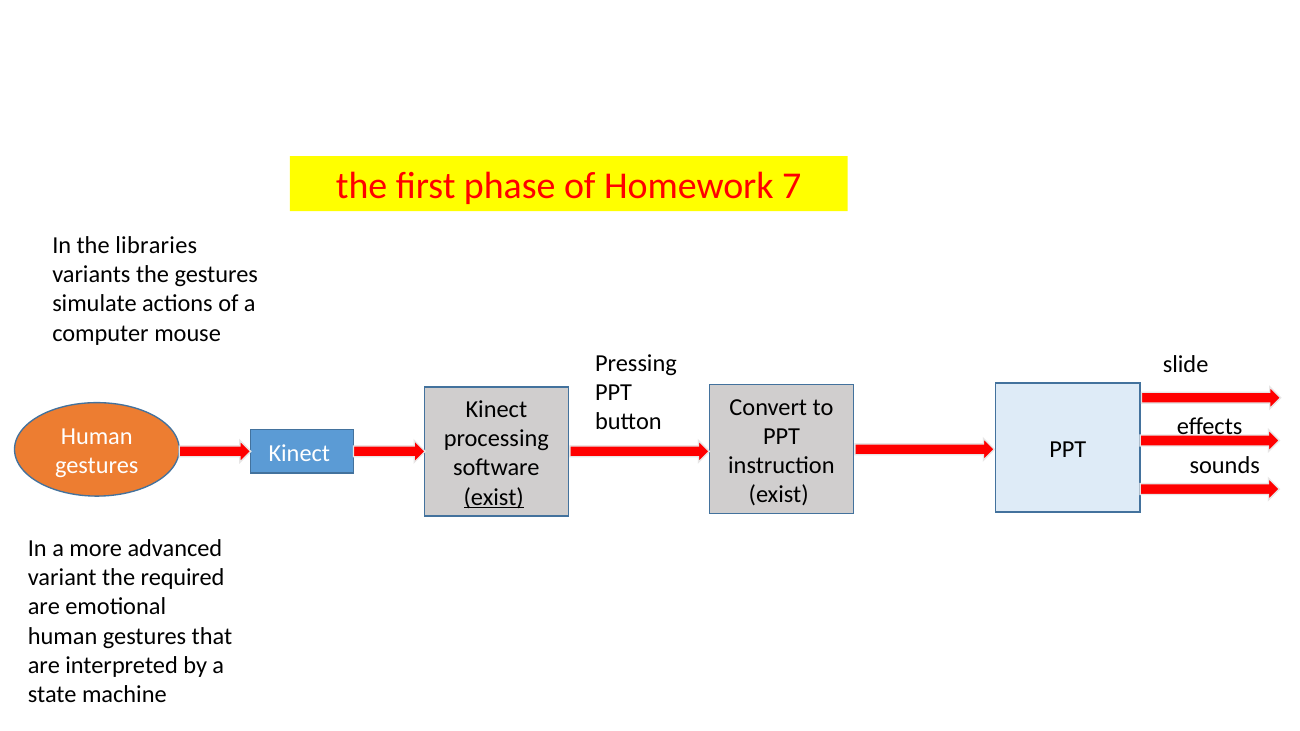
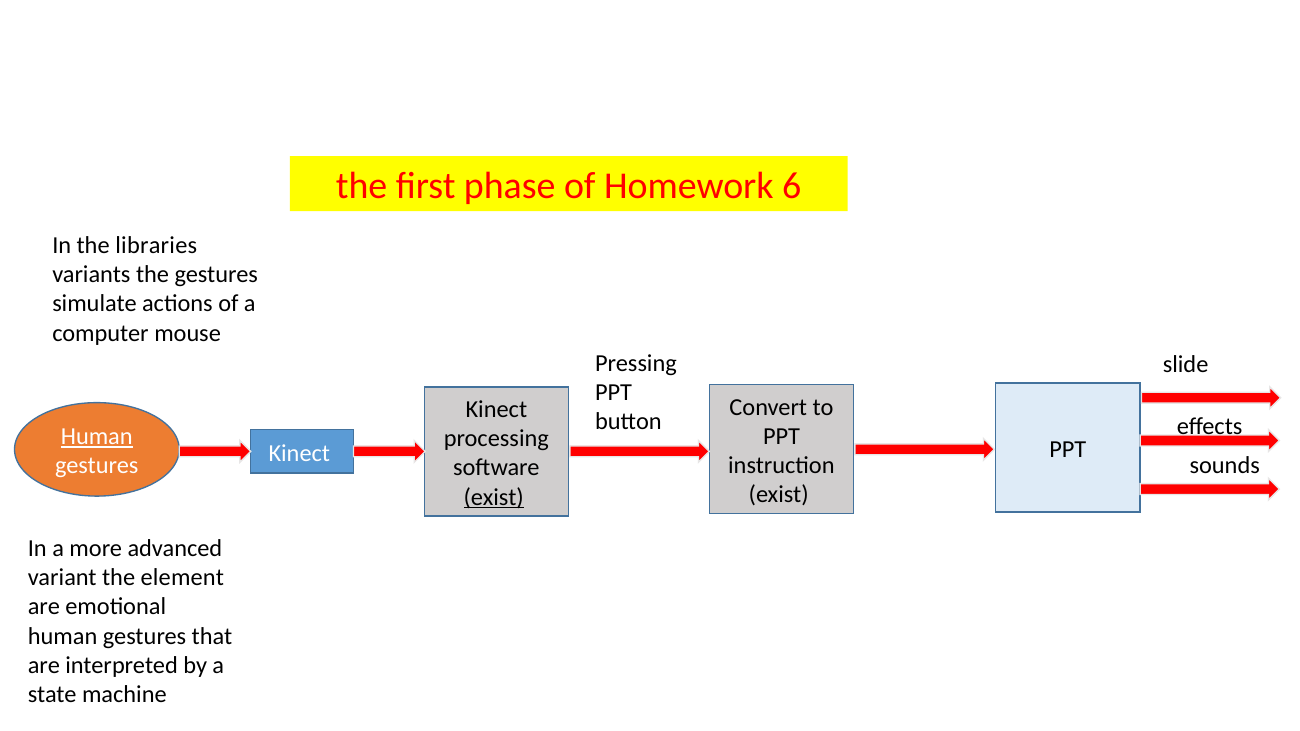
7: 7 -> 6 (792, 186)
Human underline: none -> present (97, 437)
required: required -> element (182, 578)
